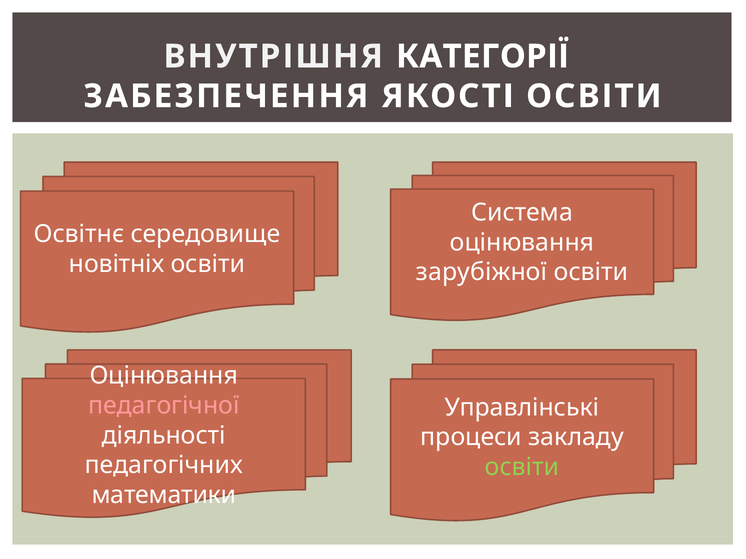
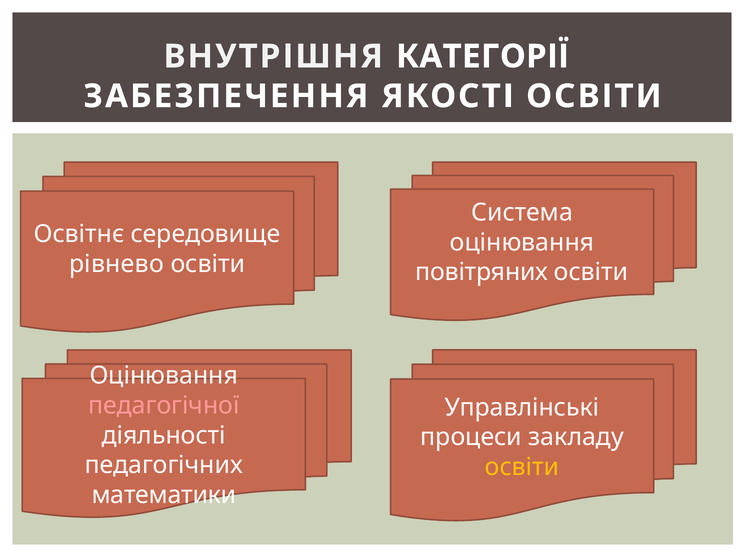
новітніх: новітніх -> рівнево (116, 264)
зарубіжної: зарубіжної -> повітряних (482, 272)
освіти colour: light green -> yellow (522, 468)
